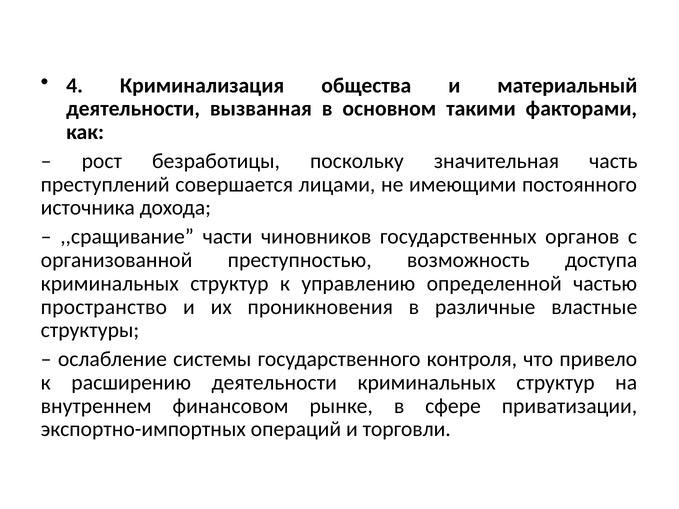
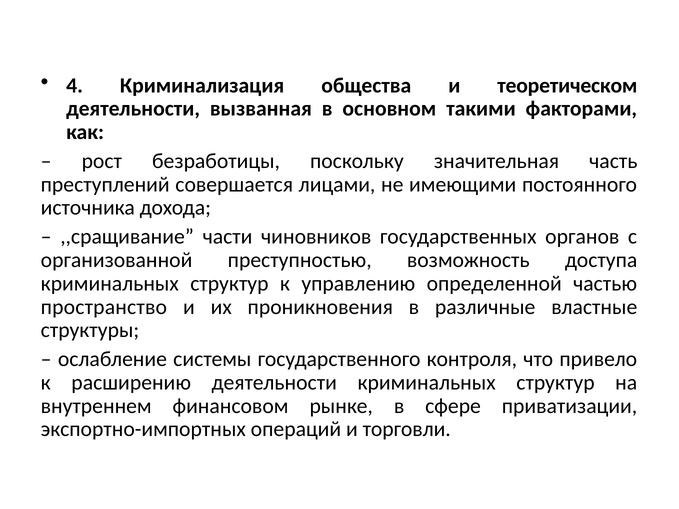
материальный: материальный -> теоретическом (567, 85)
